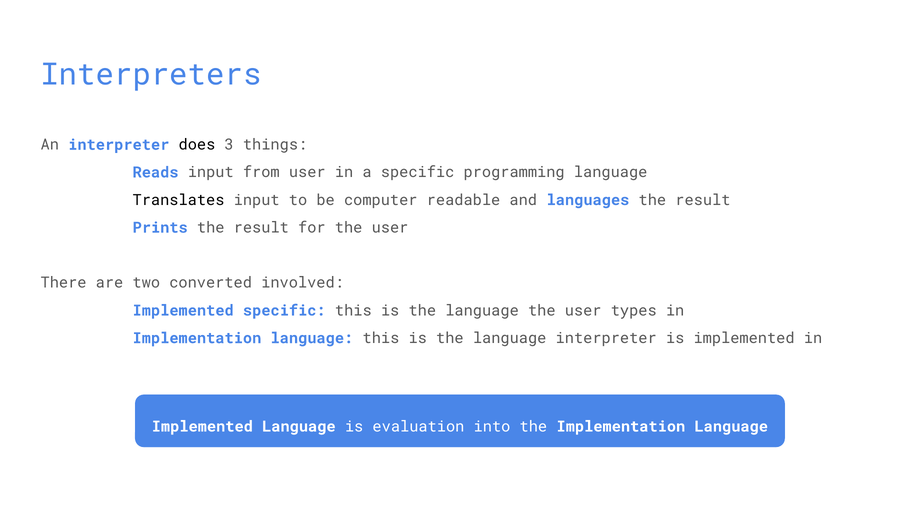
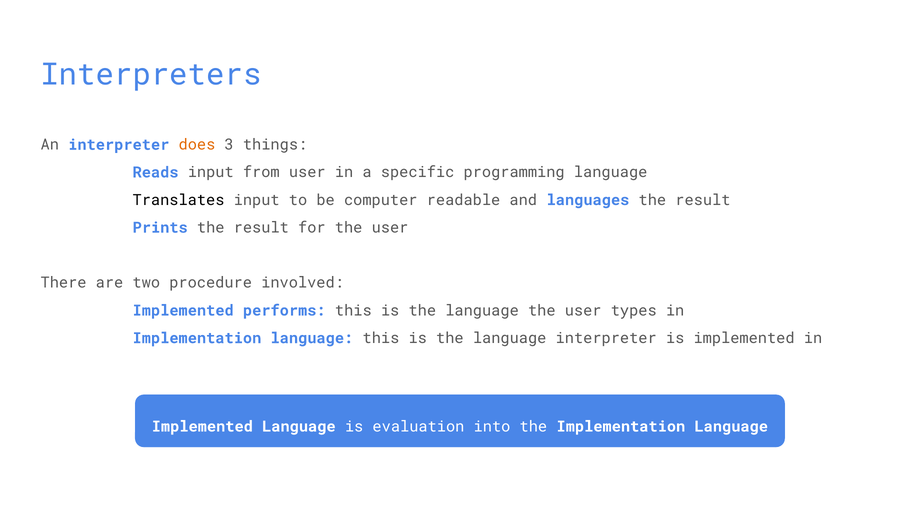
does colour: black -> orange (197, 145)
converted: converted -> procedure (211, 283)
Implemented specific: specific -> performs (284, 310)
